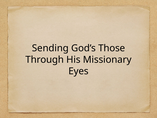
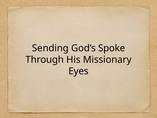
Those: Those -> Spoke (112, 48)
